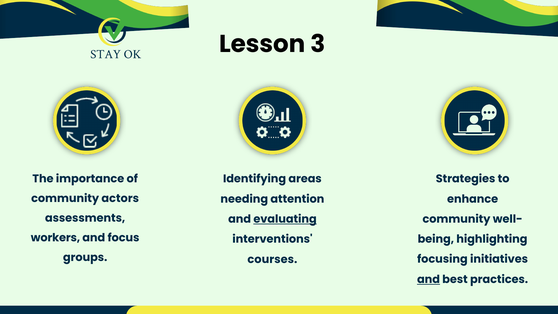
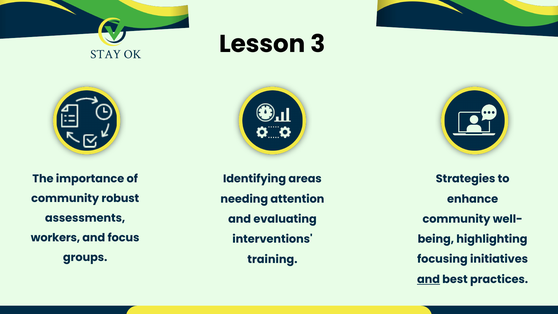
actors: actors -> robust (120, 198)
evaluating underline: present -> none (285, 219)
courses: courses -> training (272, 259)
